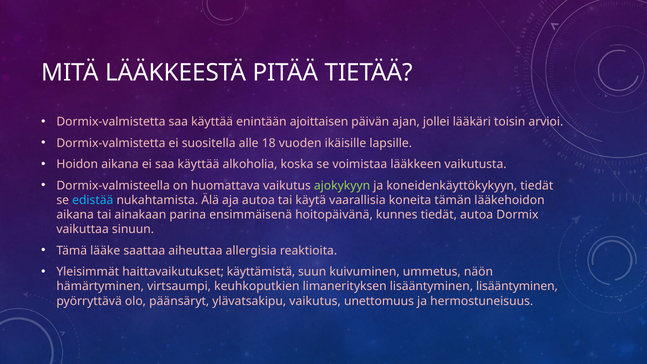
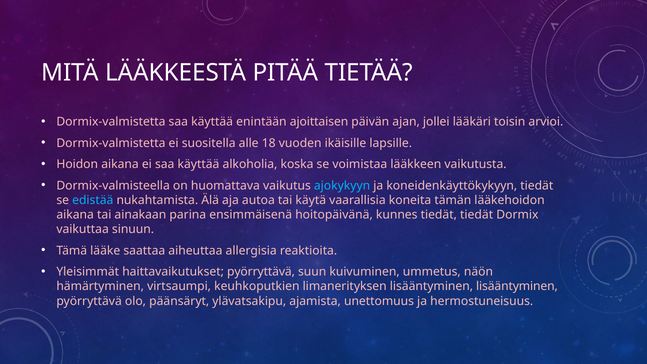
ajokykyyn colour: light green -> light blue (342, 186)
tiedät autoa: autoa -> tiedät (477, 215)
haittavaikutukset käyttämistä: käyttämistä -> pyörryttävä (261, 272)
ylävatsakipu vaikutus: vaikutus -> ajamista (315, 301)
